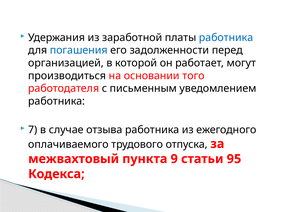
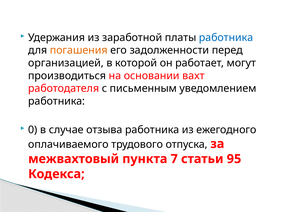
погашения colour: blue -> orange (79, 50)
того: того -> вахт (193, 76)
7: 7 -> 0 (33, 129)
9: 9 -> 7 (174, 159)
